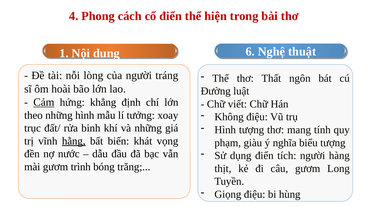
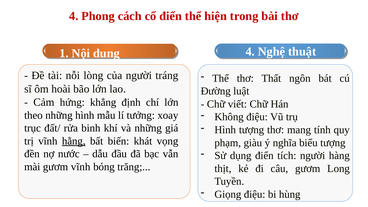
dung 6: 6 -> 4 (250, 52)
Cảm underline: present -> none (44, 102)
gươm trình: trình -> vĩnh (81, 167)
